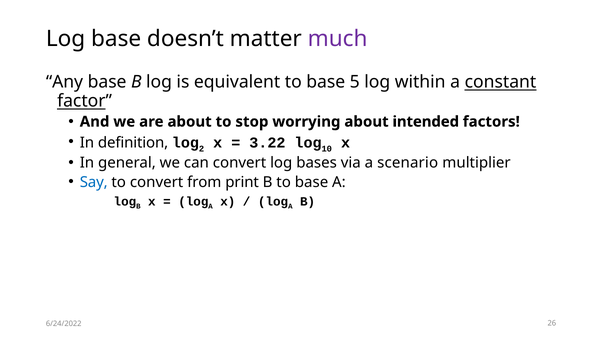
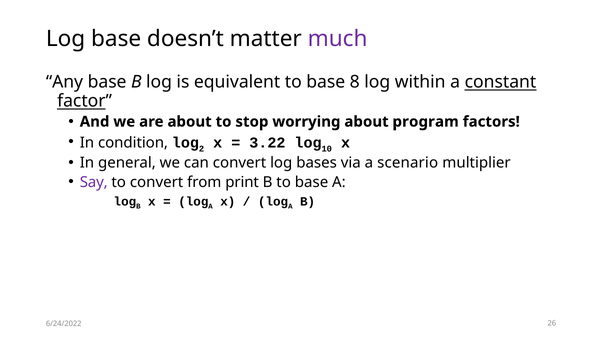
5: 5 -> 8 (355, 82)
intended: intended -> program (426, 122)
definition: definition -> condition (133, 143)
Say colour: blue -> purple (94, 182)
